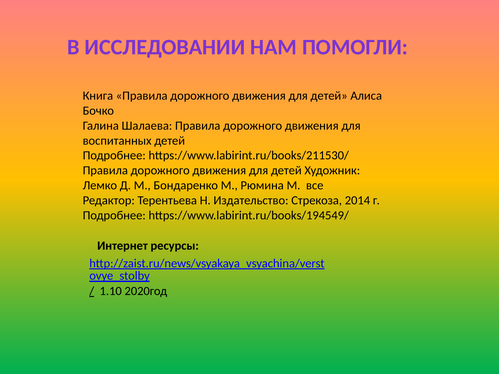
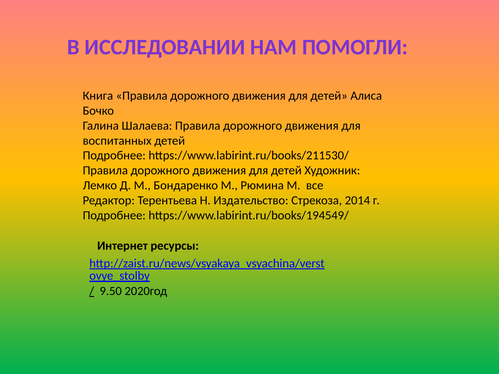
1.10: 1.10 -> 9.50 (111, 291)
